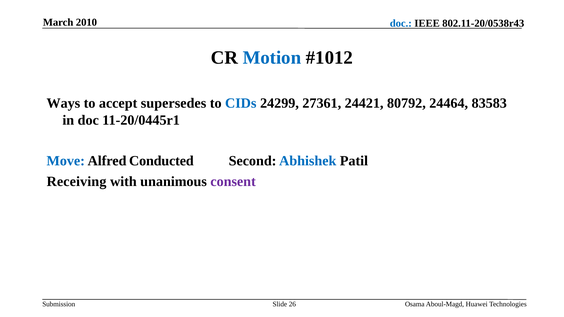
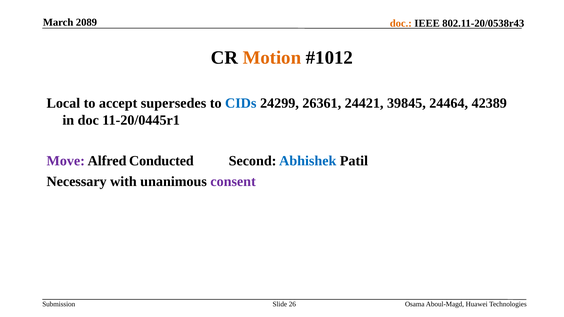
2010: 2010 -> 2089 (86, 22)
doc colour: blue -> orange (401, 24)
Motion colour: blue -> orange (272, 58)
Ways: Ways -> Local (63, 103)
27361: 27361 -> 26361 (322, 103)
80792: 80792 -> 39845 (406, 103)
83583: 83583 -> 42389 (489, 103)
Move colour: blue -> purple (66, 161)
Receiving: Receiving -> Necessary (77, 181)
